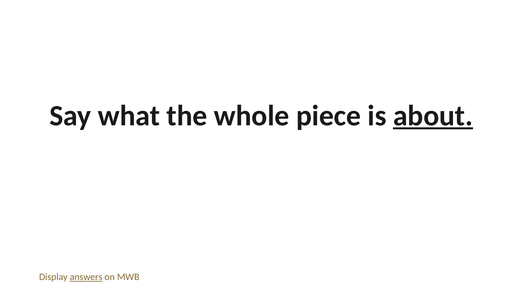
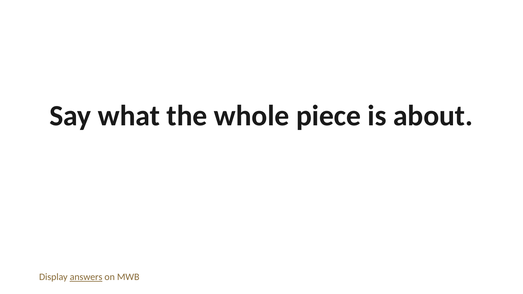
about underline: present -> none (433, 116)
